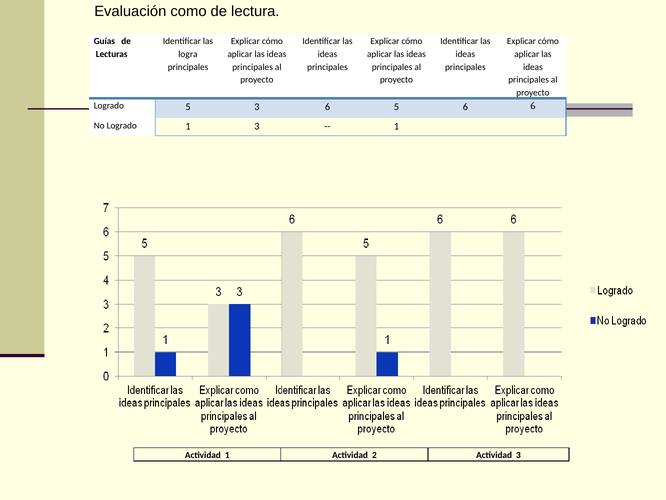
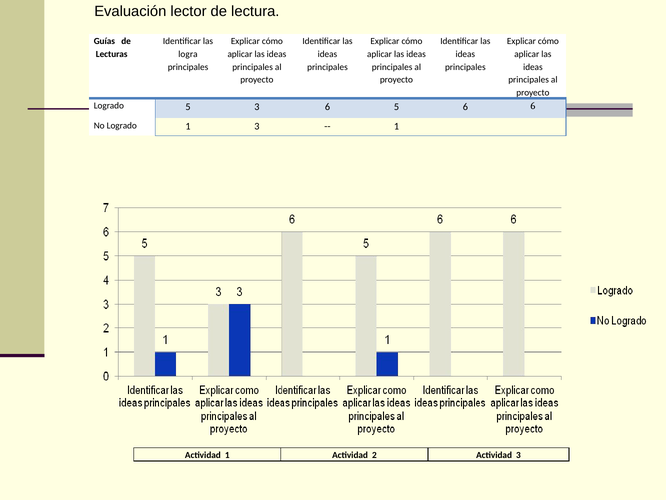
como: como -> lector (189, 11)
